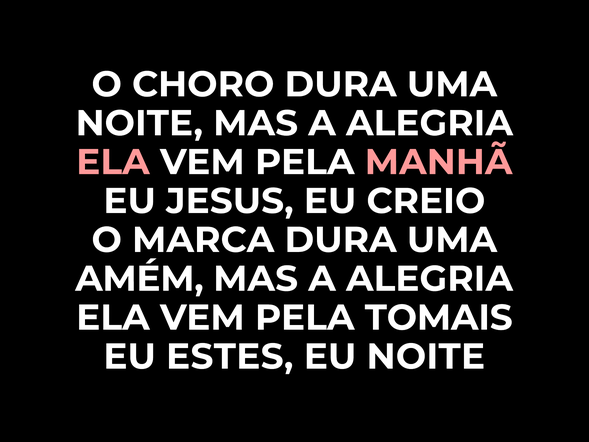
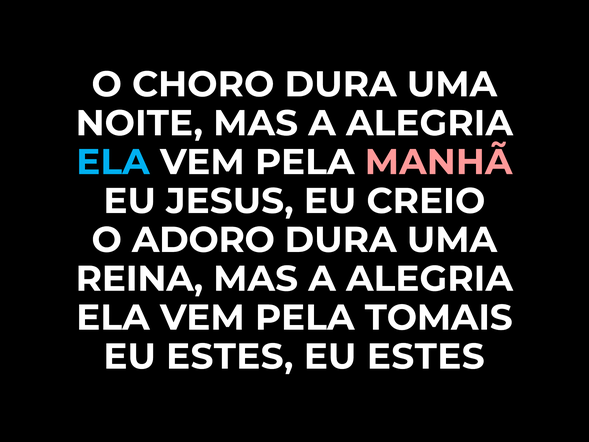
ELA colour: pink -> light blue (113, 162)
MARCA: MARCA -> ADORO (203, 240)
AMÉM: AMÉM -> REINA (139, 279)
NOITE: NOITE -> ESTES (426, 357)
